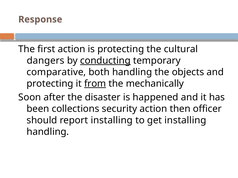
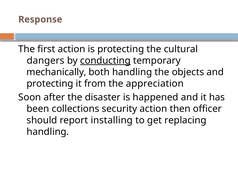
comparative: comparative -> mechanically (56, 72)
from underline: present -> none (95, 84)
mechanically: mechanically -> appreciation (155, 84)
get installing: installing -> replacing (185, 121)
